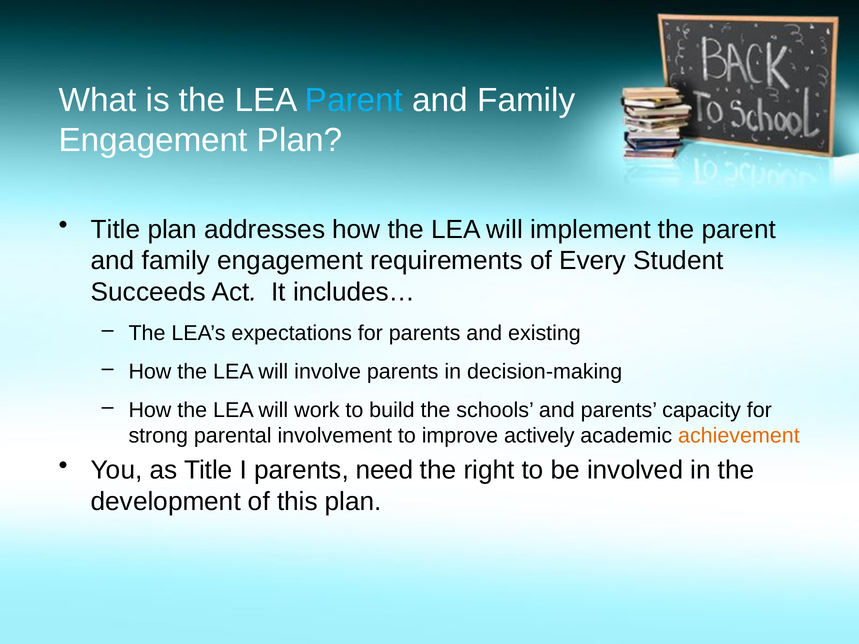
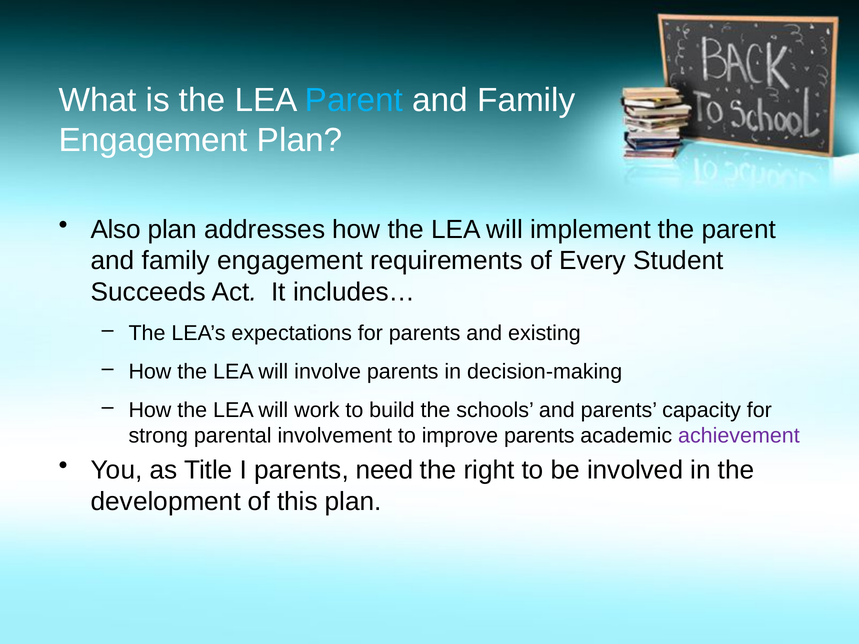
Title: Title -> Also (116, 229)
improve actively: actively -> parents (539, 436)
achievement colour: orange -> purple (739, 436)
